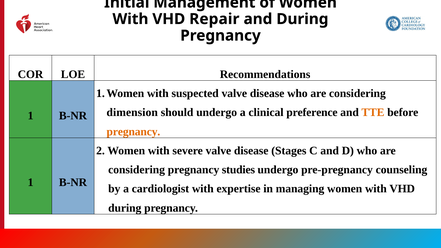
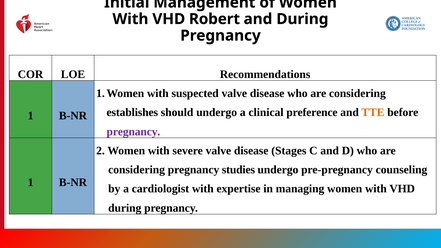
Repair: Repair -> Robert (214, 19)
dimension: dimension -> establishes (132, 112)
pregnancy colour: orange -> purple (133, 132)
